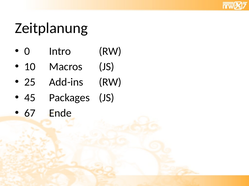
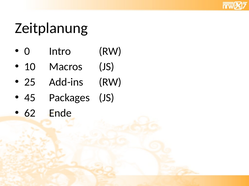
67: 67 -> 62 (30, 113)
